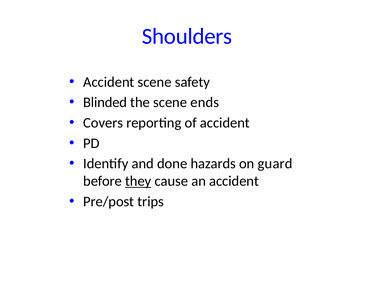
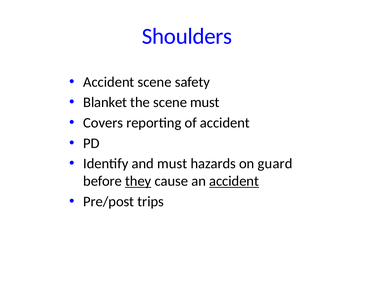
Blinded: Blinded -> Blanket (105, 102)
scene ends: ends -> must (205, 102)
and done: done -> must (172, 163)
accident underline: none -> present (234, 181)
